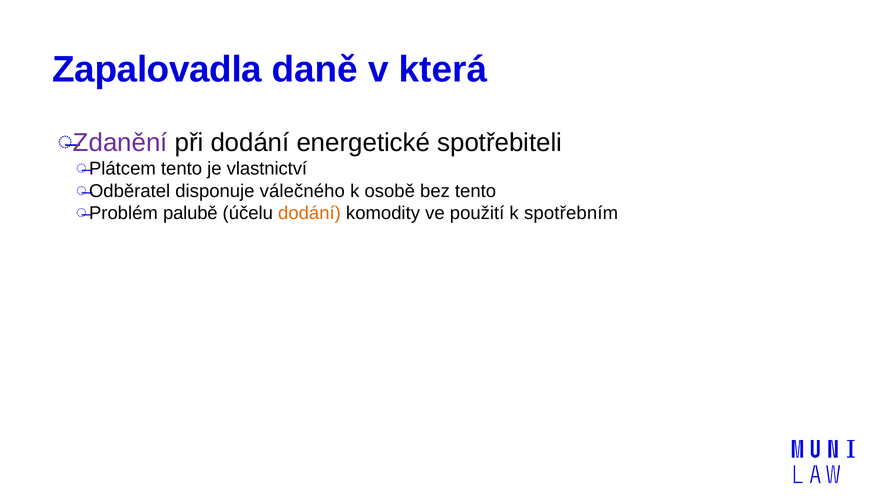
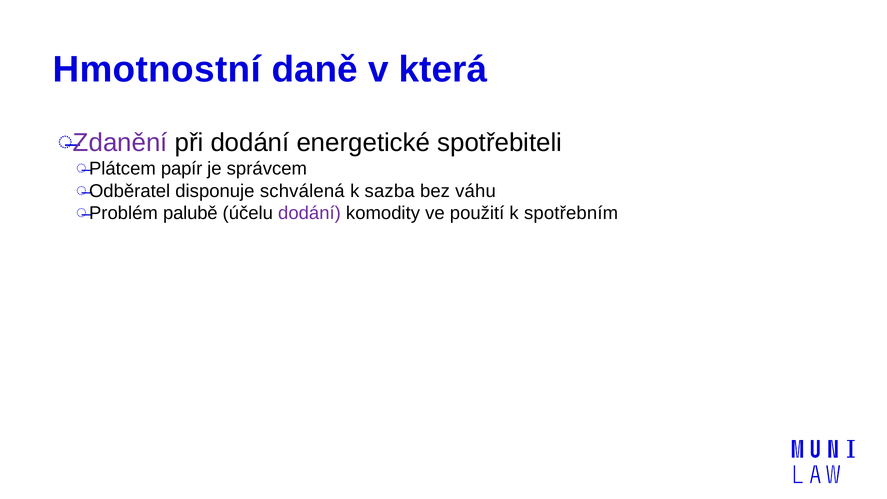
Zapalovadla: Zapalovadla -> Hmotnostní (157, 70)
tento: tento -> papír (182, 169)
vlastnictví: vlastnictví -> správcem (267, 169)
válečného: válečného -> schválená (302, 191)
osobě: osobě -> sazba (390, 191)
bez tento: tento -> váhu (475, 191)
dodání colour: orange -> purple (309, 213)
